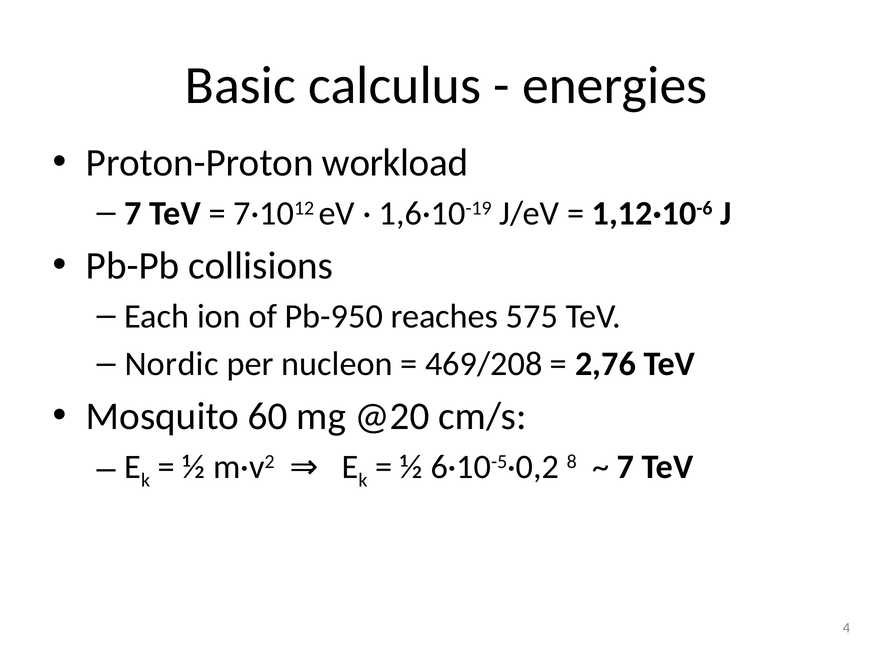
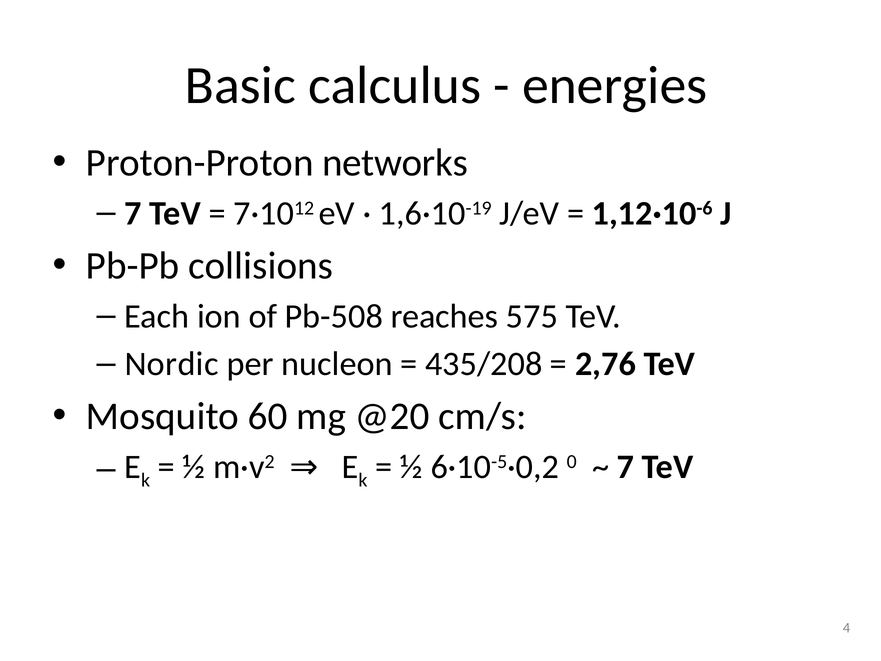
workload: workload -> networks (395, 163)
Pb-950: Pb-950 -> Pb-508 (334, 316)
469/208: 469/208 -> 435/208 (484, 364)
8: 8 -> 0 (572, 461)
